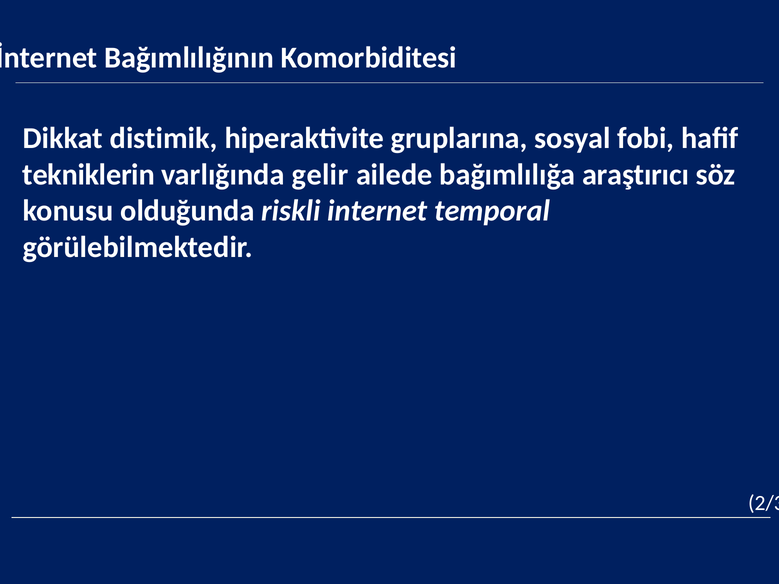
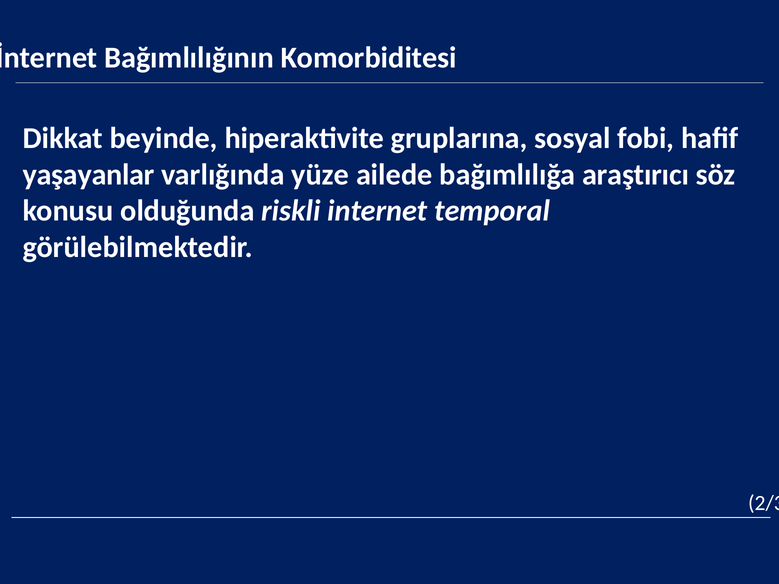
distimik: distimik -> beyinde (164, 138)
tekniklerin: tekniklerin -> yaşayanlar (89, 175)
gelir: gelir -> yüze (320, 175)
